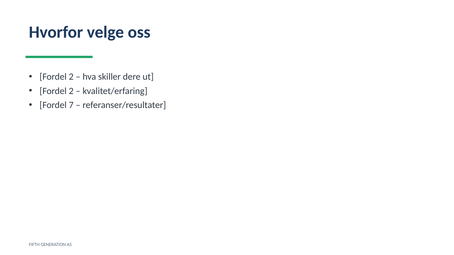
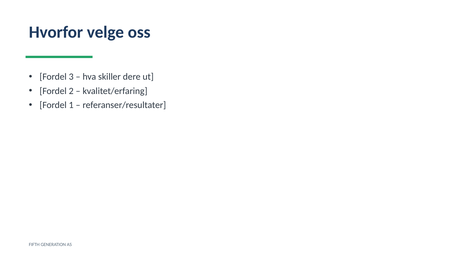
2: 2 -> 3 (71, 77)
7: 7 -> 1 (71, 105)
